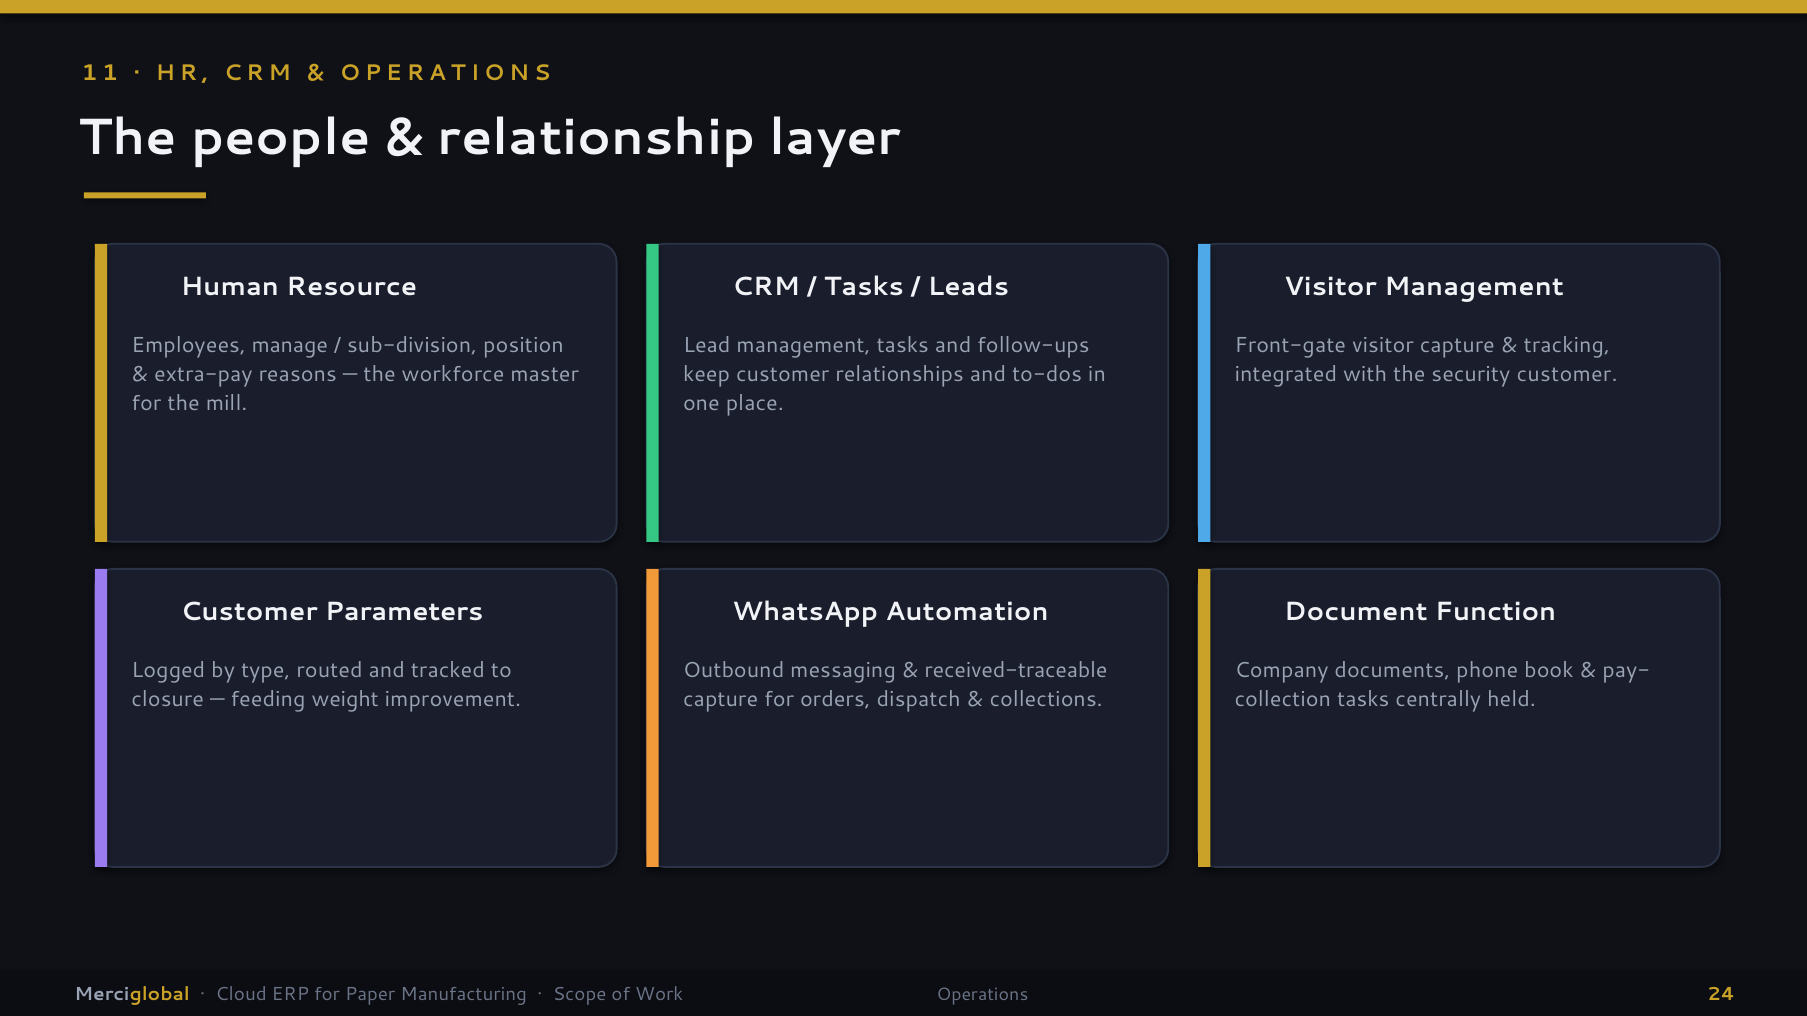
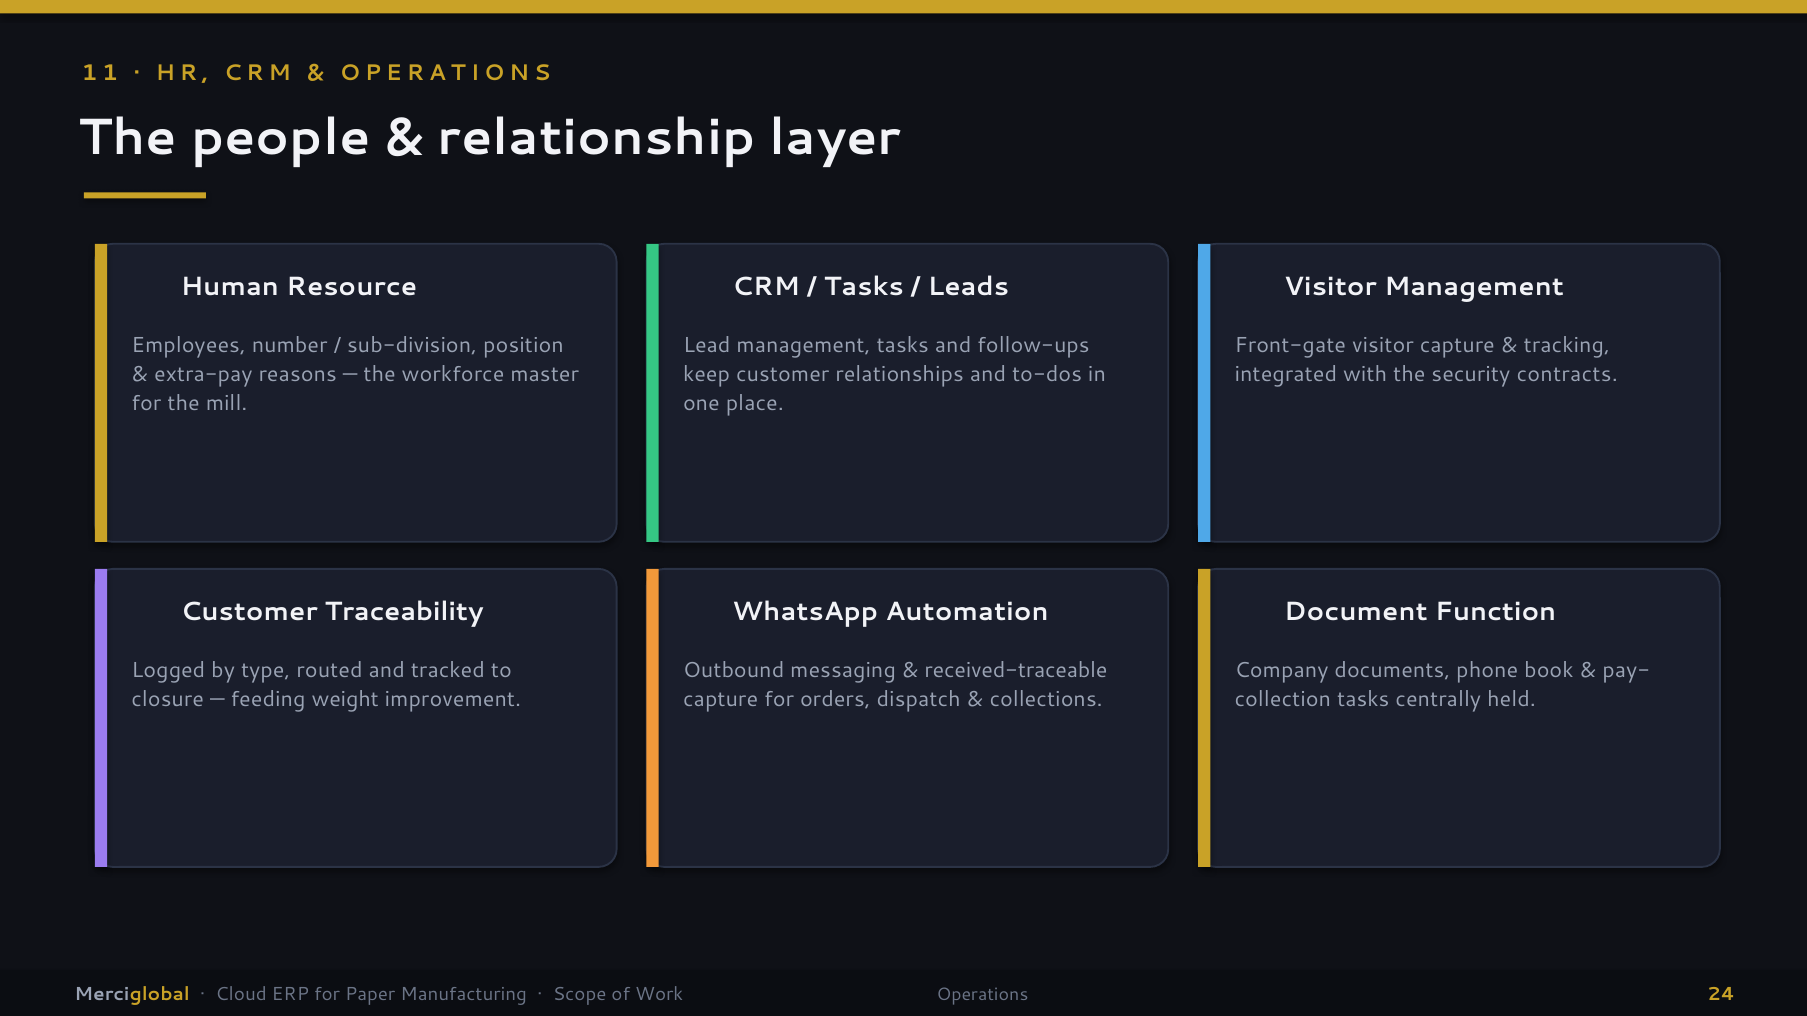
manage: manage -> number (290, 346)
security customer: customer -> contracts (1567, 375)
Parameters: Parameters -> Traceability (404, 612)
